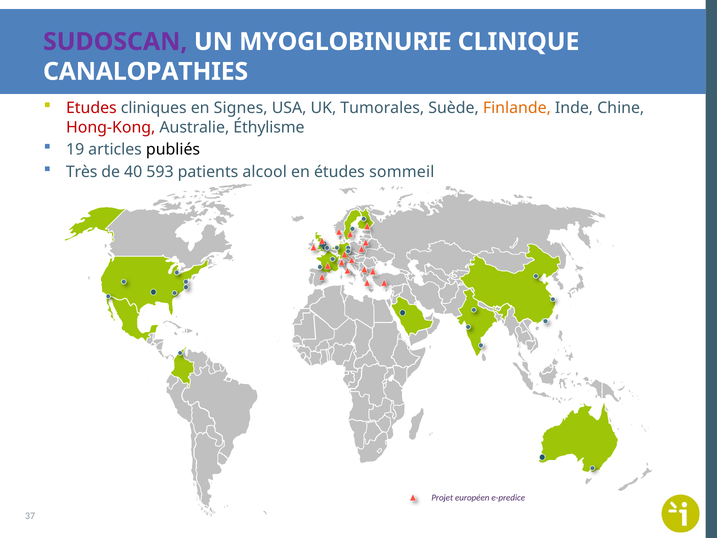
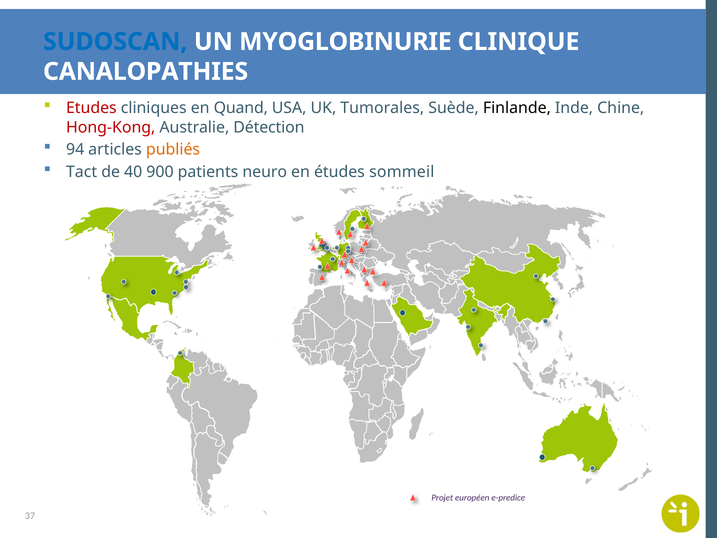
SUDOSCAN colour: purple -> blue (115, 42)
Signes: Signes -> Quand (241, 108)
Finlande colour: orange -> black (517, 108)
Éthylisme: Éthylisme -> Détection (269, 127)
19: 19 -> 94 (75, 150)
publiés colour: black -> orange (173, 150)
Très: Très -> Tact (82, 172)
593: 593 -> 900 (160, 172)
alcool: alcool -> neuro (265, 172)
